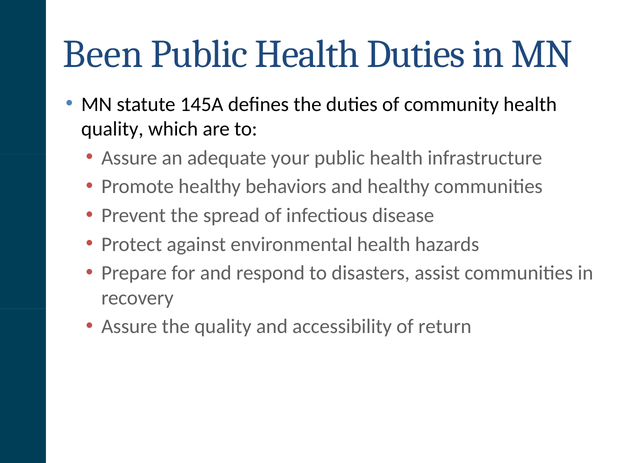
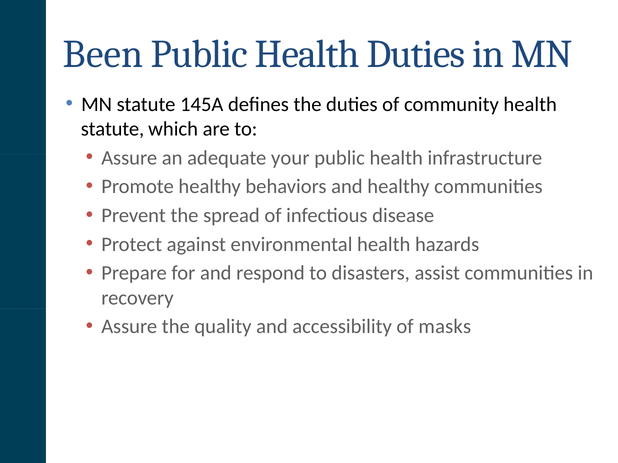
quality: quality -> statute (112, 129)
return: return -> masks (445, 327)
